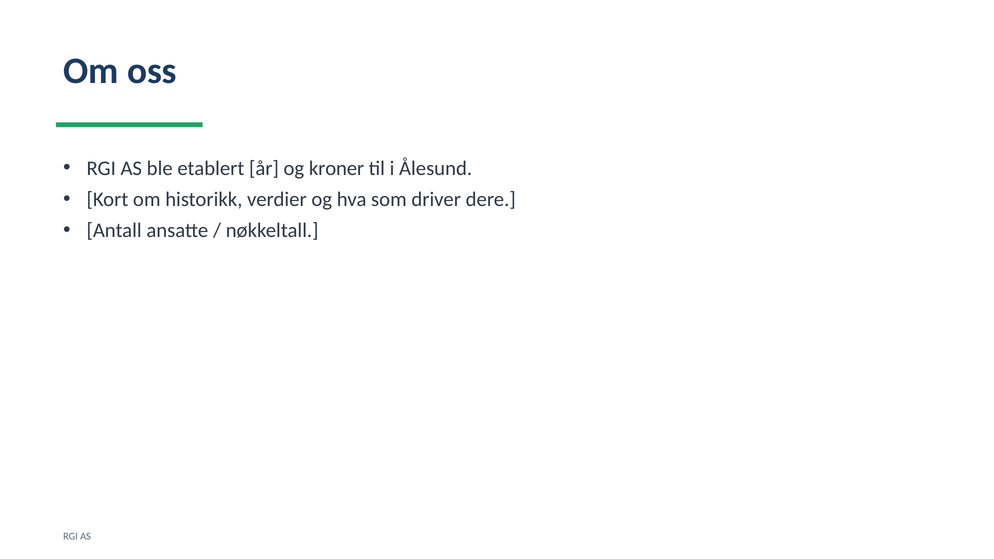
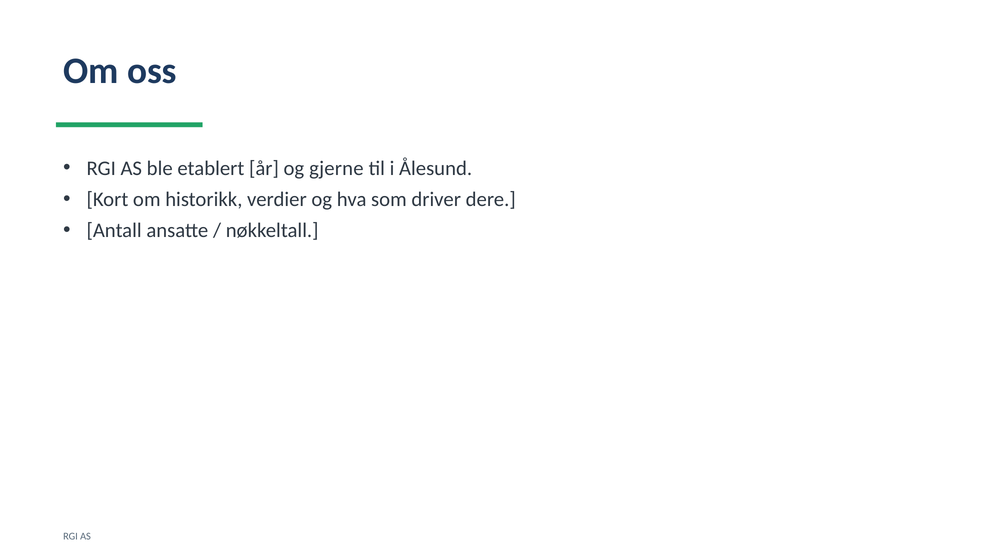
kroner: kroner -> gjerne (336, 168)
